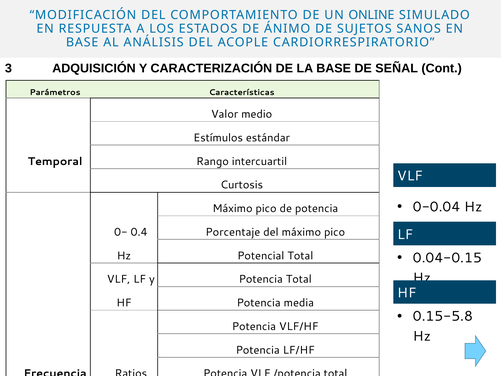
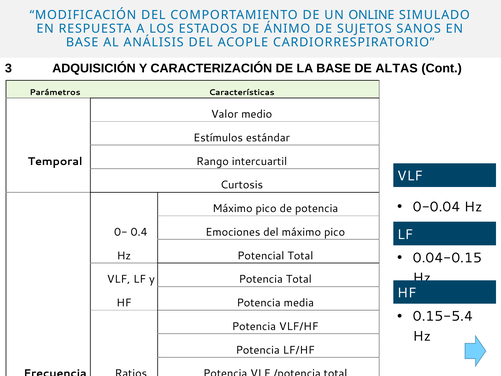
SEÑAL: SEÑAL -> ALTAS (397, 68)
Porcentaje: Porcentaje -> Emociones (233, 232)
0.15-5.8: 0.15-5.8 -> 0.15-5.4 (443, 316)
